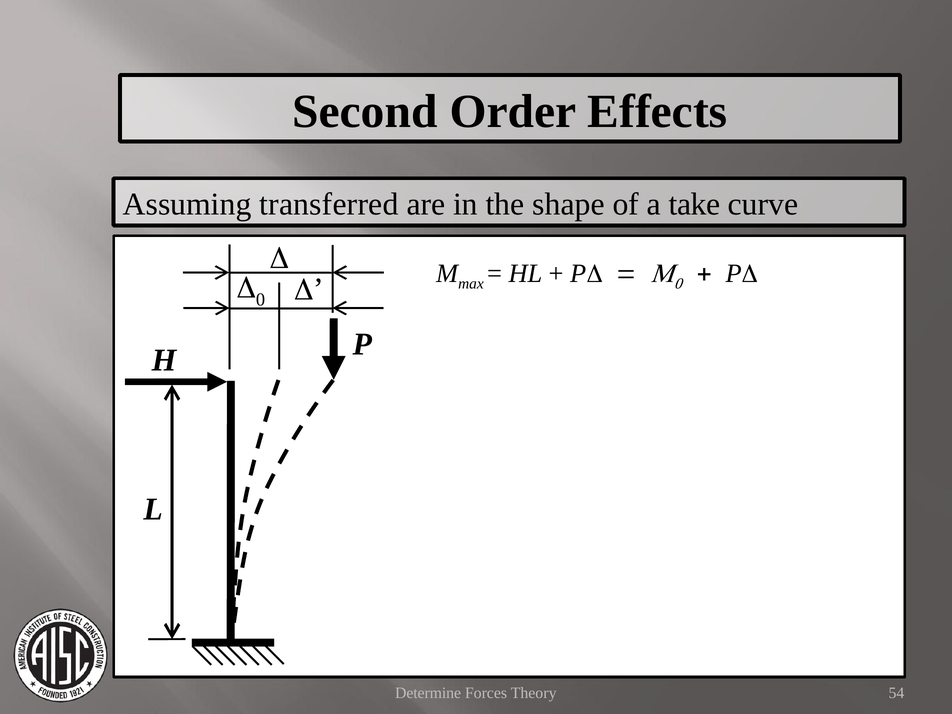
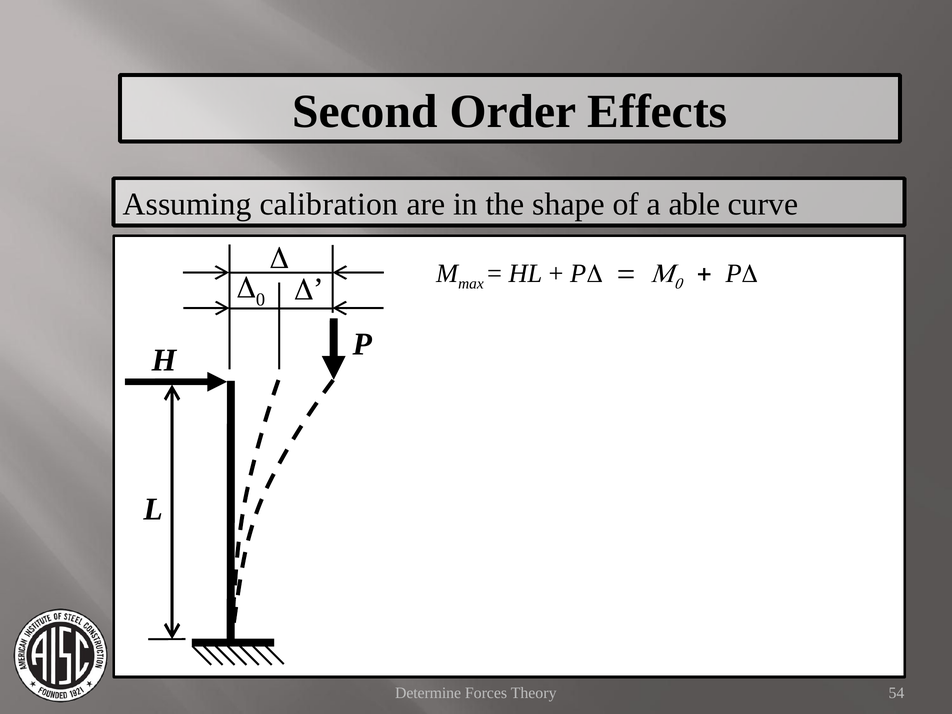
transferred: transferred -> calibration (329, 204)
take: take -> able (695, 204)
